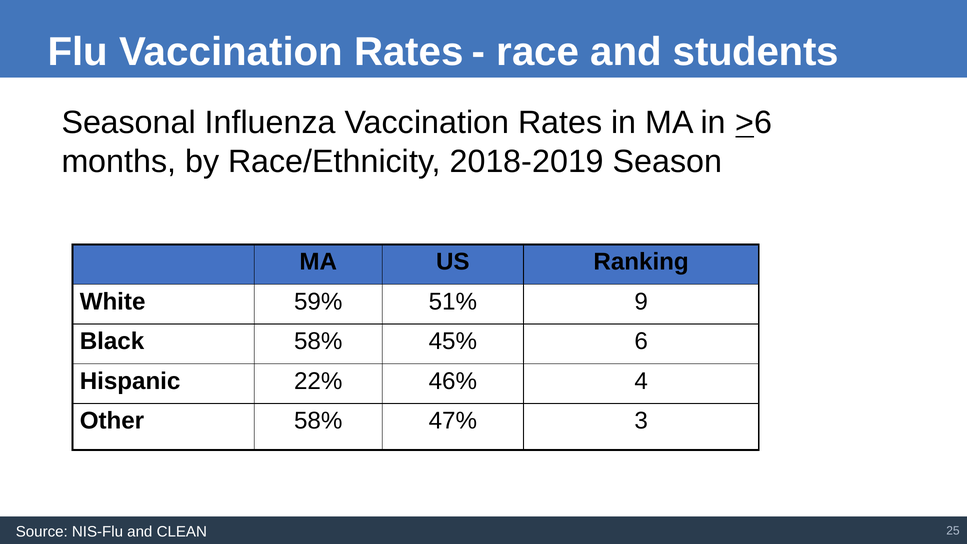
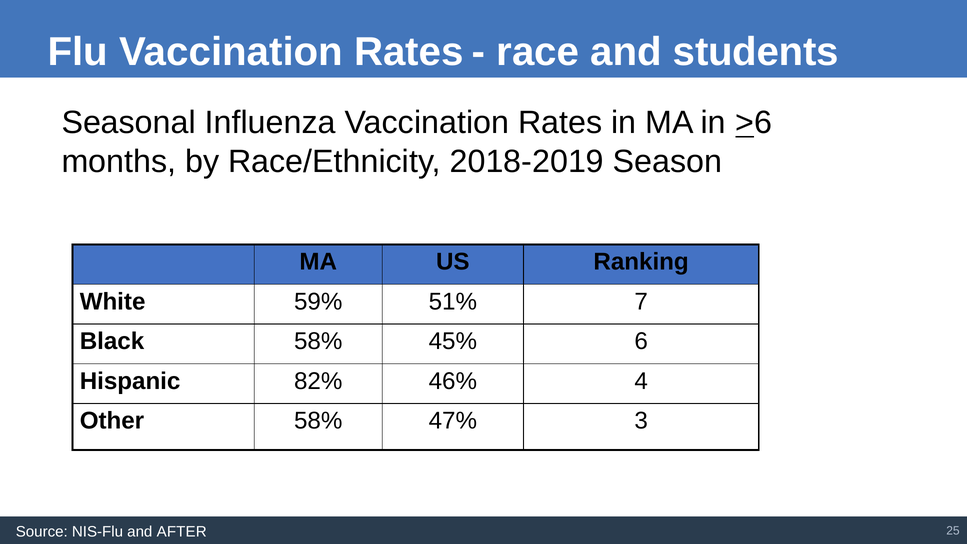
9: 9 -> 7 (641, 302)
22%: 22% -> 82% (318, 381)
CLEAN: CLEAN -> AFTER (182, 532)
